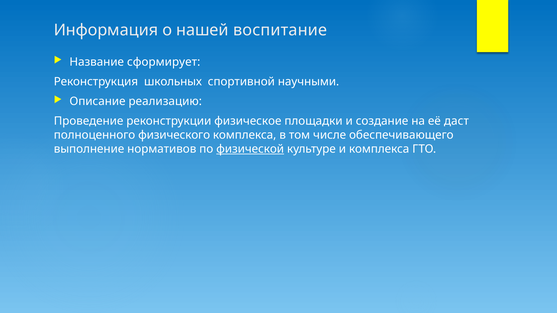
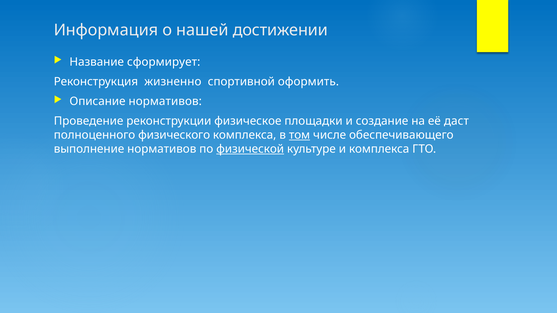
воспитание: воспитание -> достижении (280, 30)
школьных: школьных -> жизненно (173, 82)
научными: научными -> оформить (308, 82)
Описание реализацию: реализацию -> нормативов (165, 101)
том underline: none -> present (300, 135)
